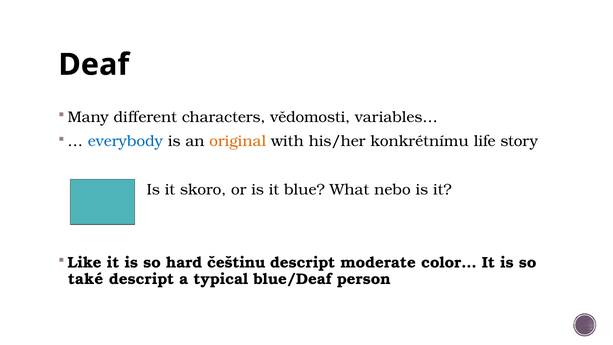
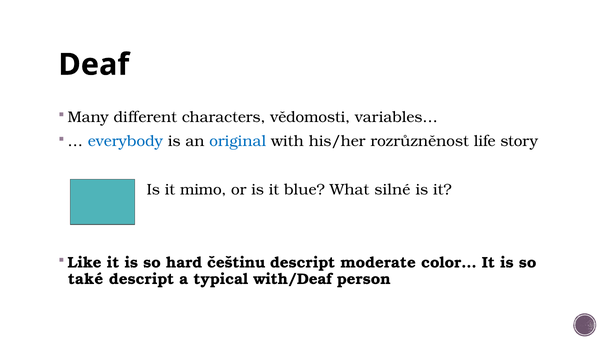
original colour: orange -> blue (238, 141)
konkrétnímu: konkrétnímu -> rozrůzněnost (420, 141)
skoro: skoro -> mimo (203, 190)
nebo: nebo -> silné (392, 190)
blue/Deaf: blue/Deaf -> with/Deaf (293, 279)
